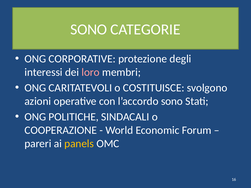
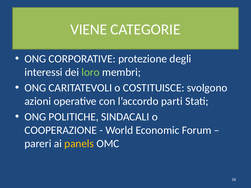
SONO: SONO -> VIENE (89, 30)
loro colour: pink -> light green (91, 72)
l’accordo sono: sono -> parti (172, 101)
